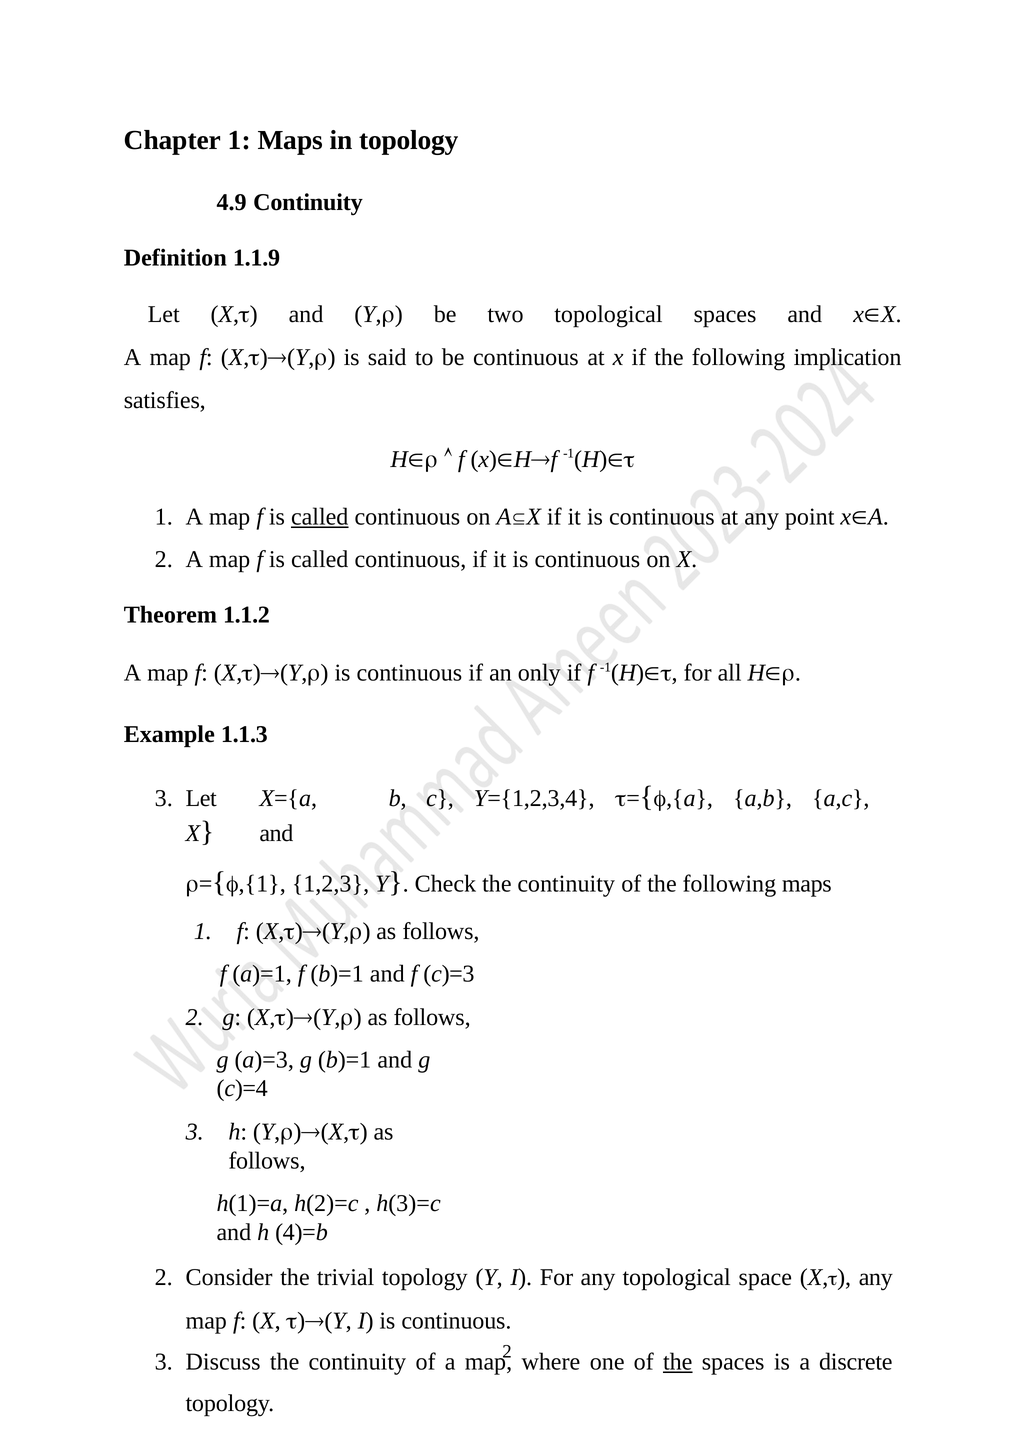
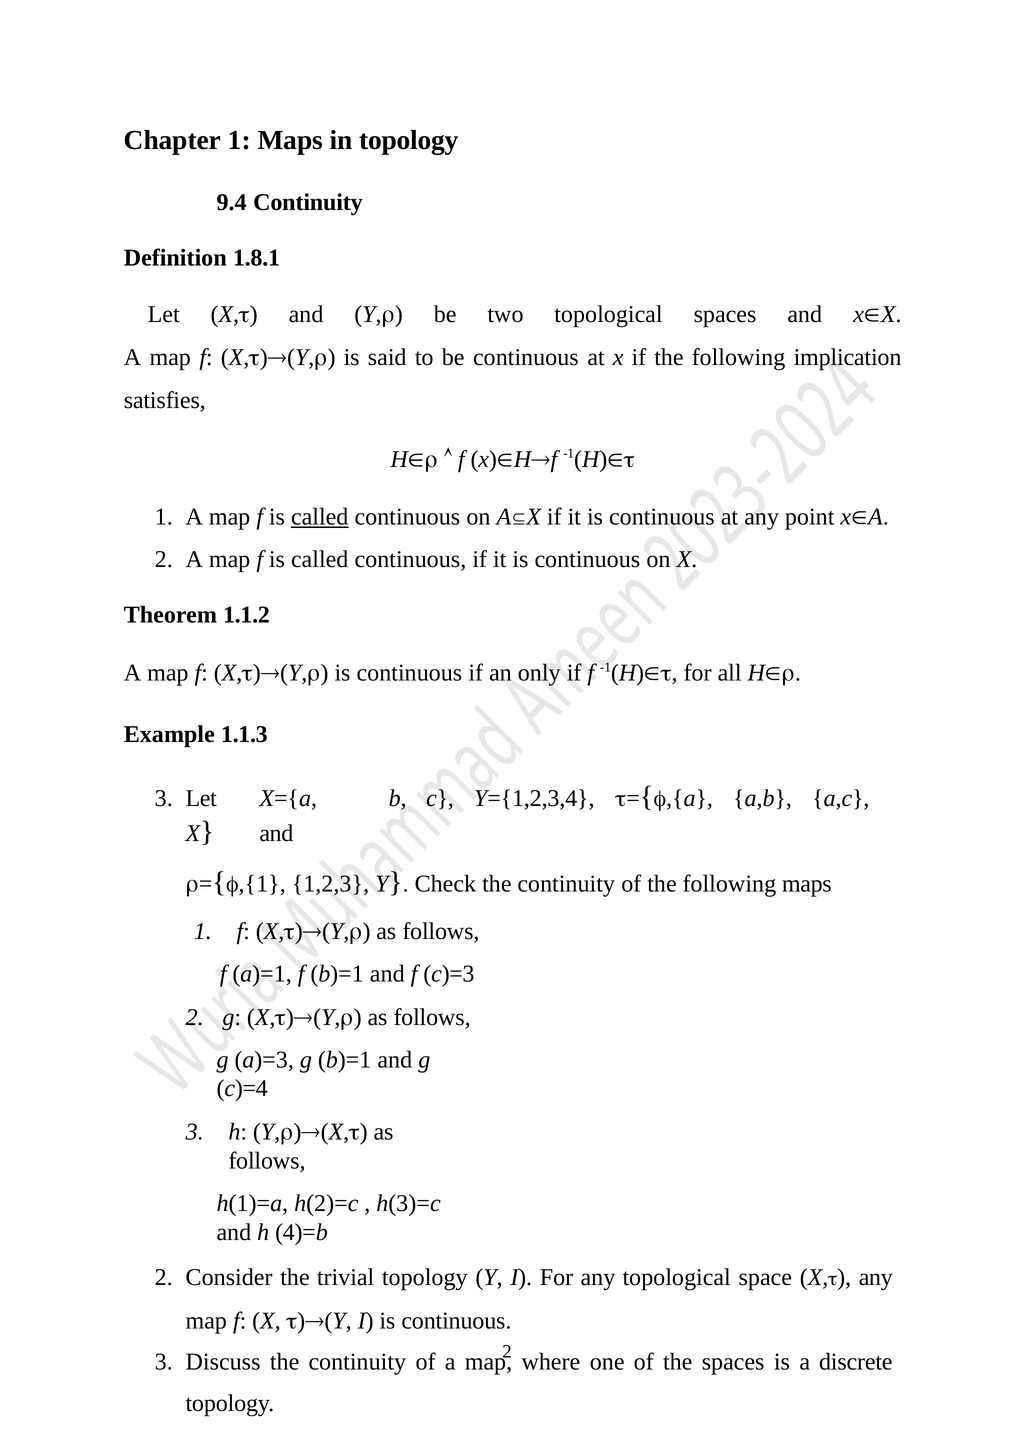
4.9: 4.9 -> 9.4 (232, 202)
1.1.9: 1.1.9 -> 1.8.1 (256, 258)
the underline: present -> none (678, 1363)
